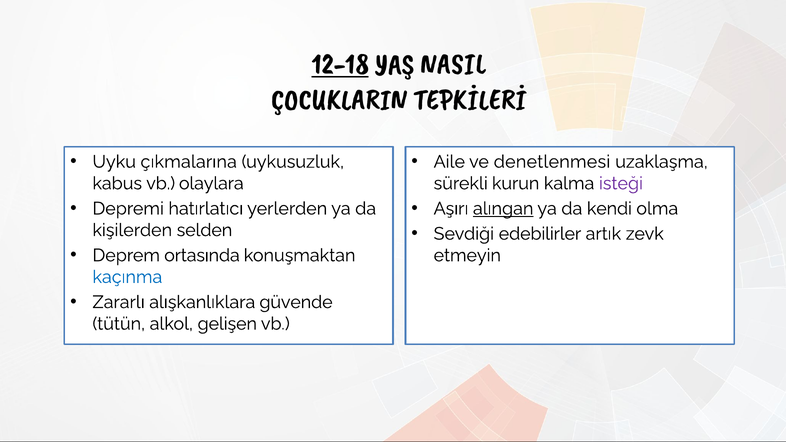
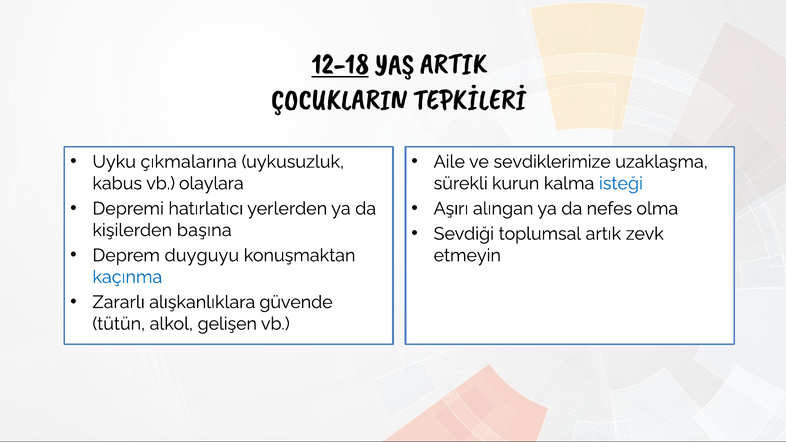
NASIL: NASIL -> ARTIK (454, 64)
denetlenmesi: denetlenmesi -> sevdiklerimize (552, 162)
isteği colour: purple -> blue (621, 183)
alıngan underline: present -> none (503, 209)
kendi: kendi -> nefes (609, 209)
selden: selden -> başına (204, 230)
edebilirler: edebilirler -> toplumsal (540, 234)
ortasında: ortasında -> duyguyu (202, 255)
